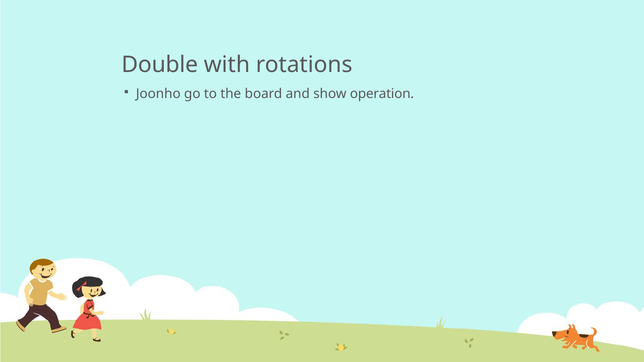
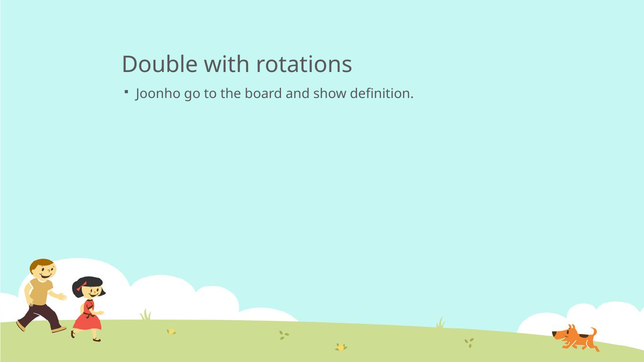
operation: operation -> definition (382, 94)
